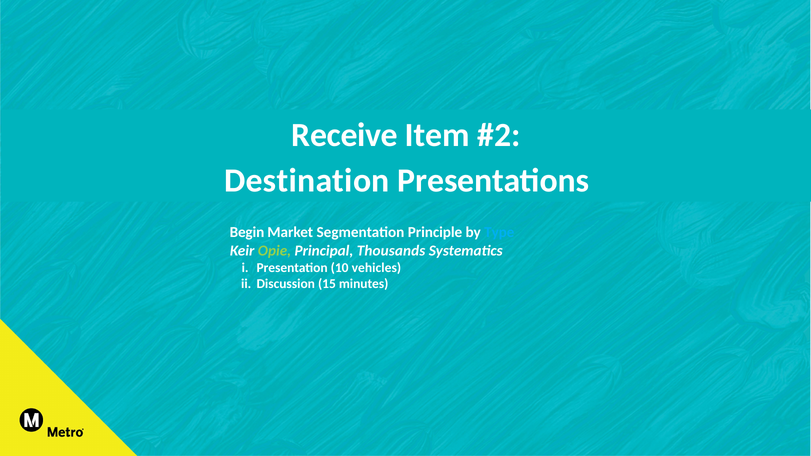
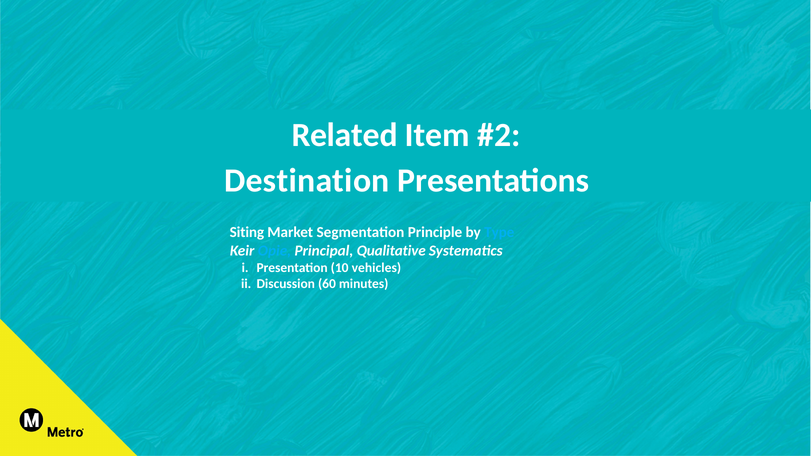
Receive: Receive -> Related (345, 135)
Begin: Begin -> Siting (247, 232)
Opie colour: light green -> light blue (274, 251)
Thousands: Thousands -> Qualitative (391, 251)
15: 15 -> 60 (327, 284)
